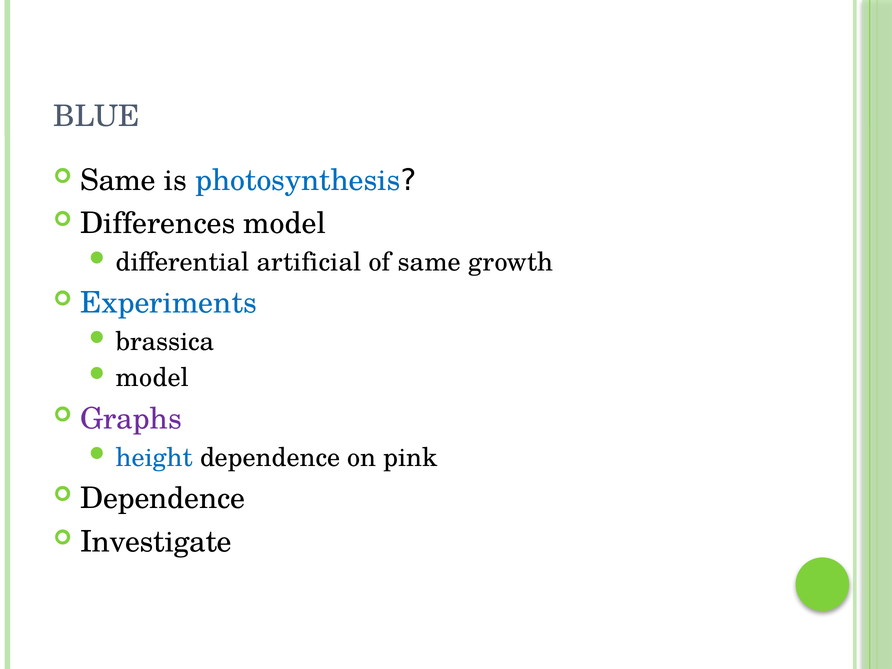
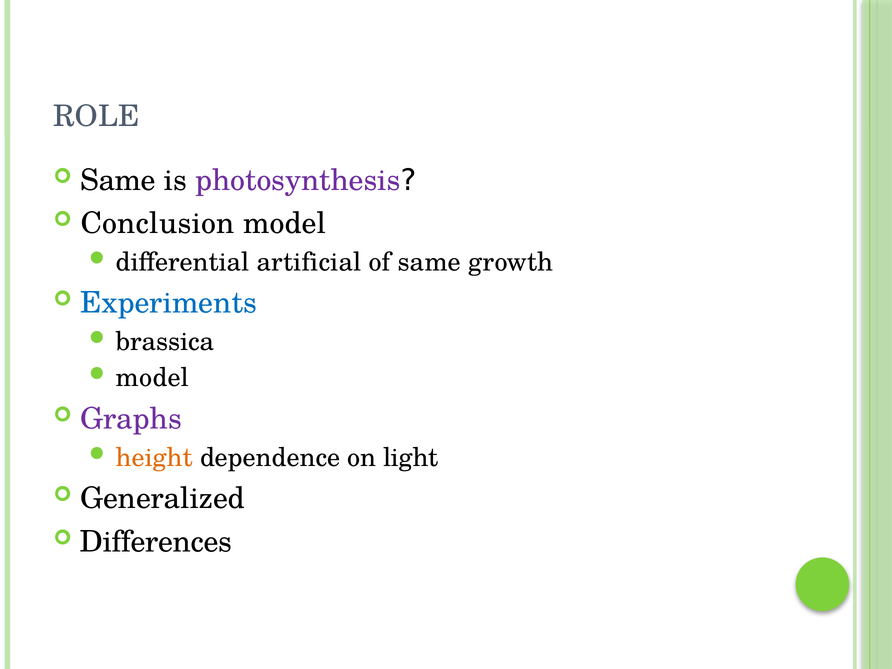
BLUE: BLUE -> ROLE (96, 117)
photosynthesis colour: blue -> purple (298, 180)
Differences: Differences -> Conclusion (158, 224)
height colour: blue -> orange (154, 457)
pink: pink -> light (411, 457)
Dependence: Dependence -> Generalized (163, 499)
Investigate: Investigate -> Differences (156, 542)
